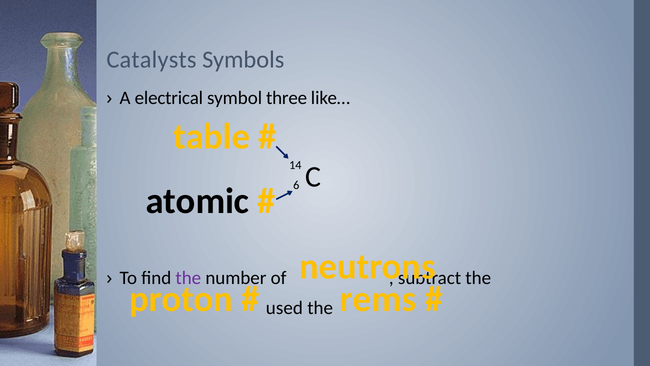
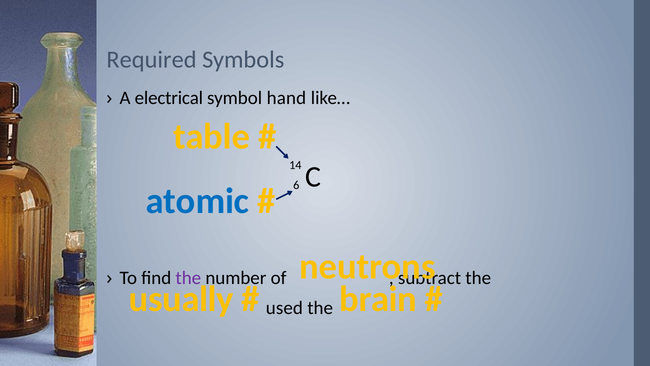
Catalysts: Catalysts -> Required (151, 60)
three: three -> hand (286, 98)
atomic colour: black -> blue (197, 201)
rems: rems -> brain (378, 299)
proton: proton -> usually (181, 299)
